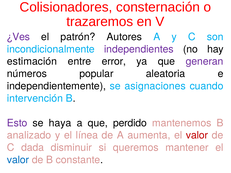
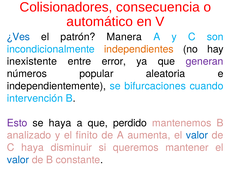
consternación: consternación -> consecuencia (158, 7)
trazaremos: trazaremos -> automático (100, 22)
¿Ves colour: purple -> blue (18, 37)
Autores: Autores -> Manera (124, 37)
independientes colour: purple -> orange (139, 49)
estimación: estimación -> inexistente (32, 62)
asignaciones: asignaciones -> bifurcaciones (155, 86)
línea: línea -> finito (87, 135)
valor colour: red -> blue (197, 135)
C dada: dada -> haya (33, 148)
